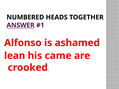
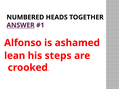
came: came -> steps (58, 56)
